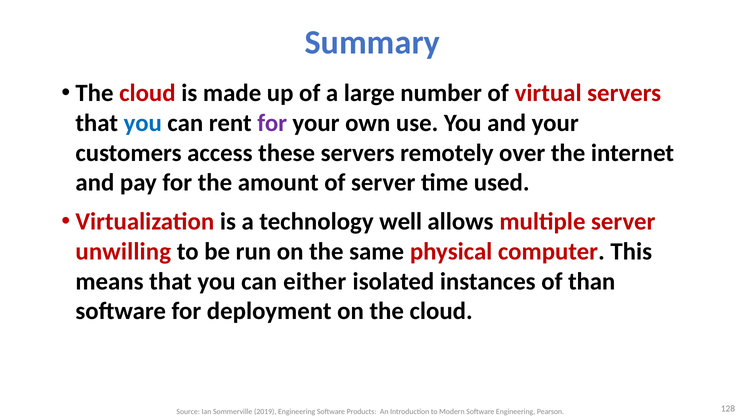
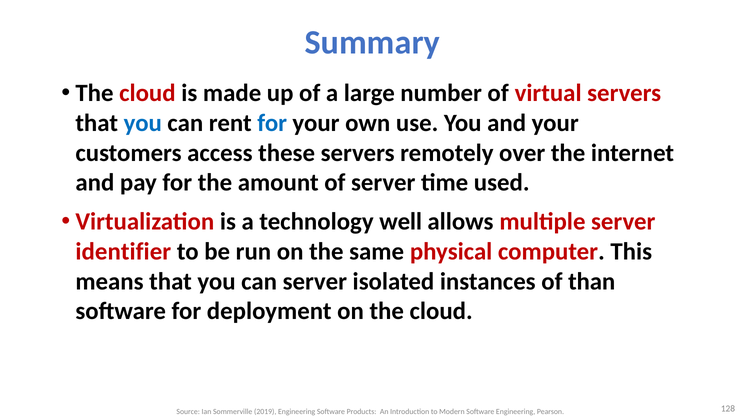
for colour: purple -> blue (272, 123)
unwilling: unwilling -> identifier (123, 252)
can either: either -> server (315, 281)
